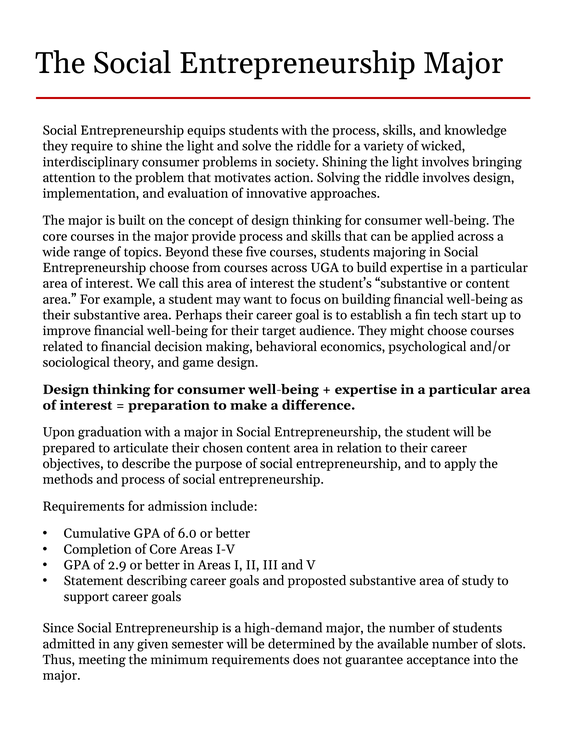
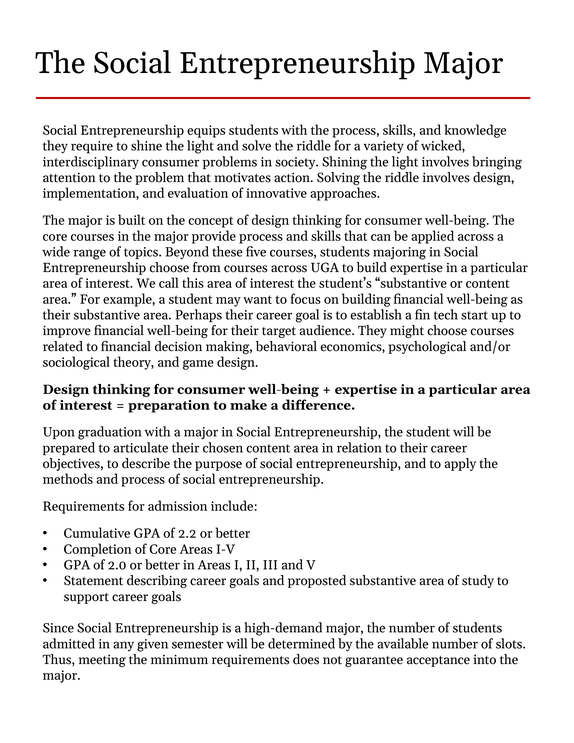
6.0: 6.0 -> 2.2 (187, 534)
2.9: 2.9 -> 2.0 (117, 565)
